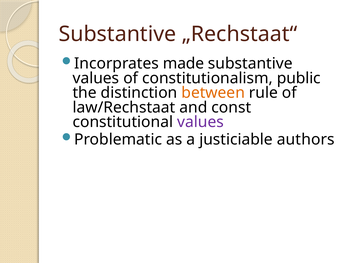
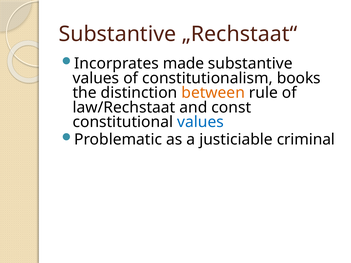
public: public -> books (299, 78)
values colour: purple -> blue (200, 122)
authors: authors -> criminal (306, 140)
